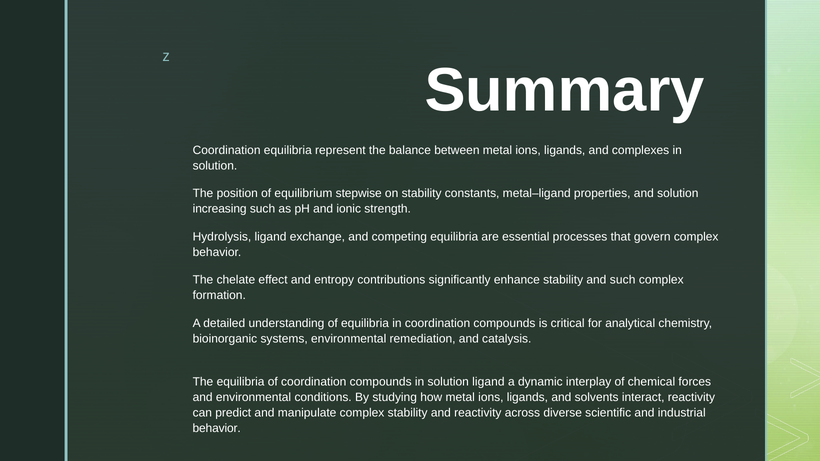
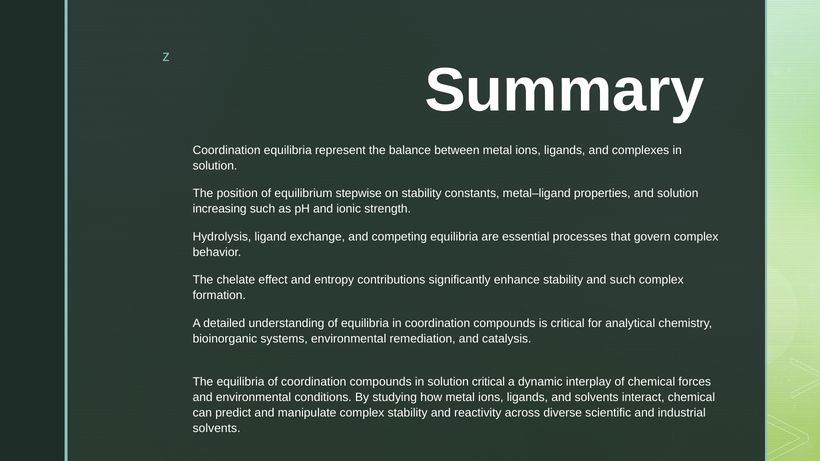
solution ligand: ligand -> critical (488, 382)
interact reactivity: reactivity -> chemical (691, 398)
behavior: behavior -> solvents (217, 429)
